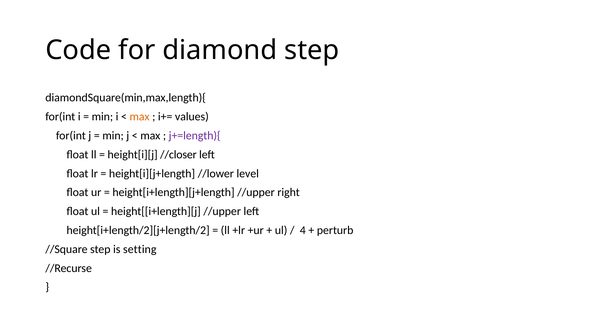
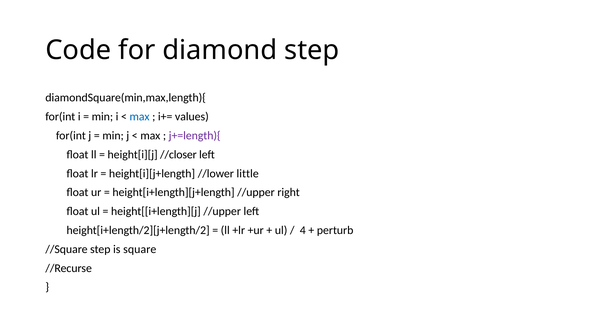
max colour: orange -> blue (140, 117)
level: level -> little (248, 173)
setting: setting -> square (140, 249)
